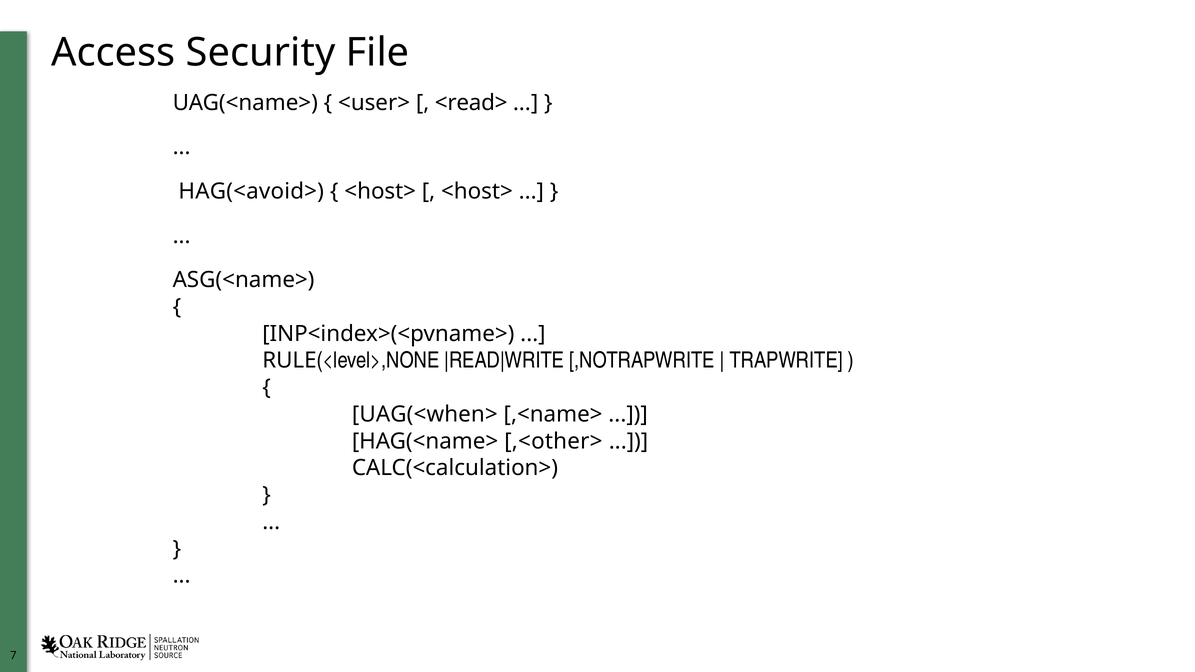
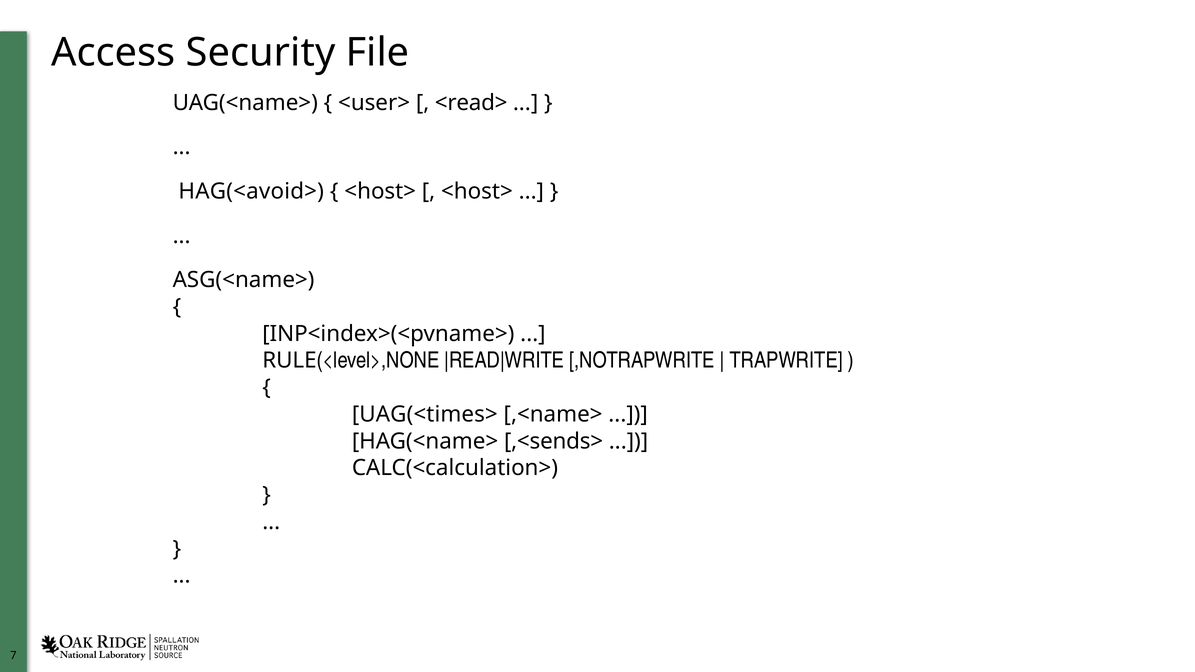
UAG(<when>: UAG(<when> -> UAG(<times> (425, 414)
,<other>: ,<other> -> ,<sends> (554, 441)
